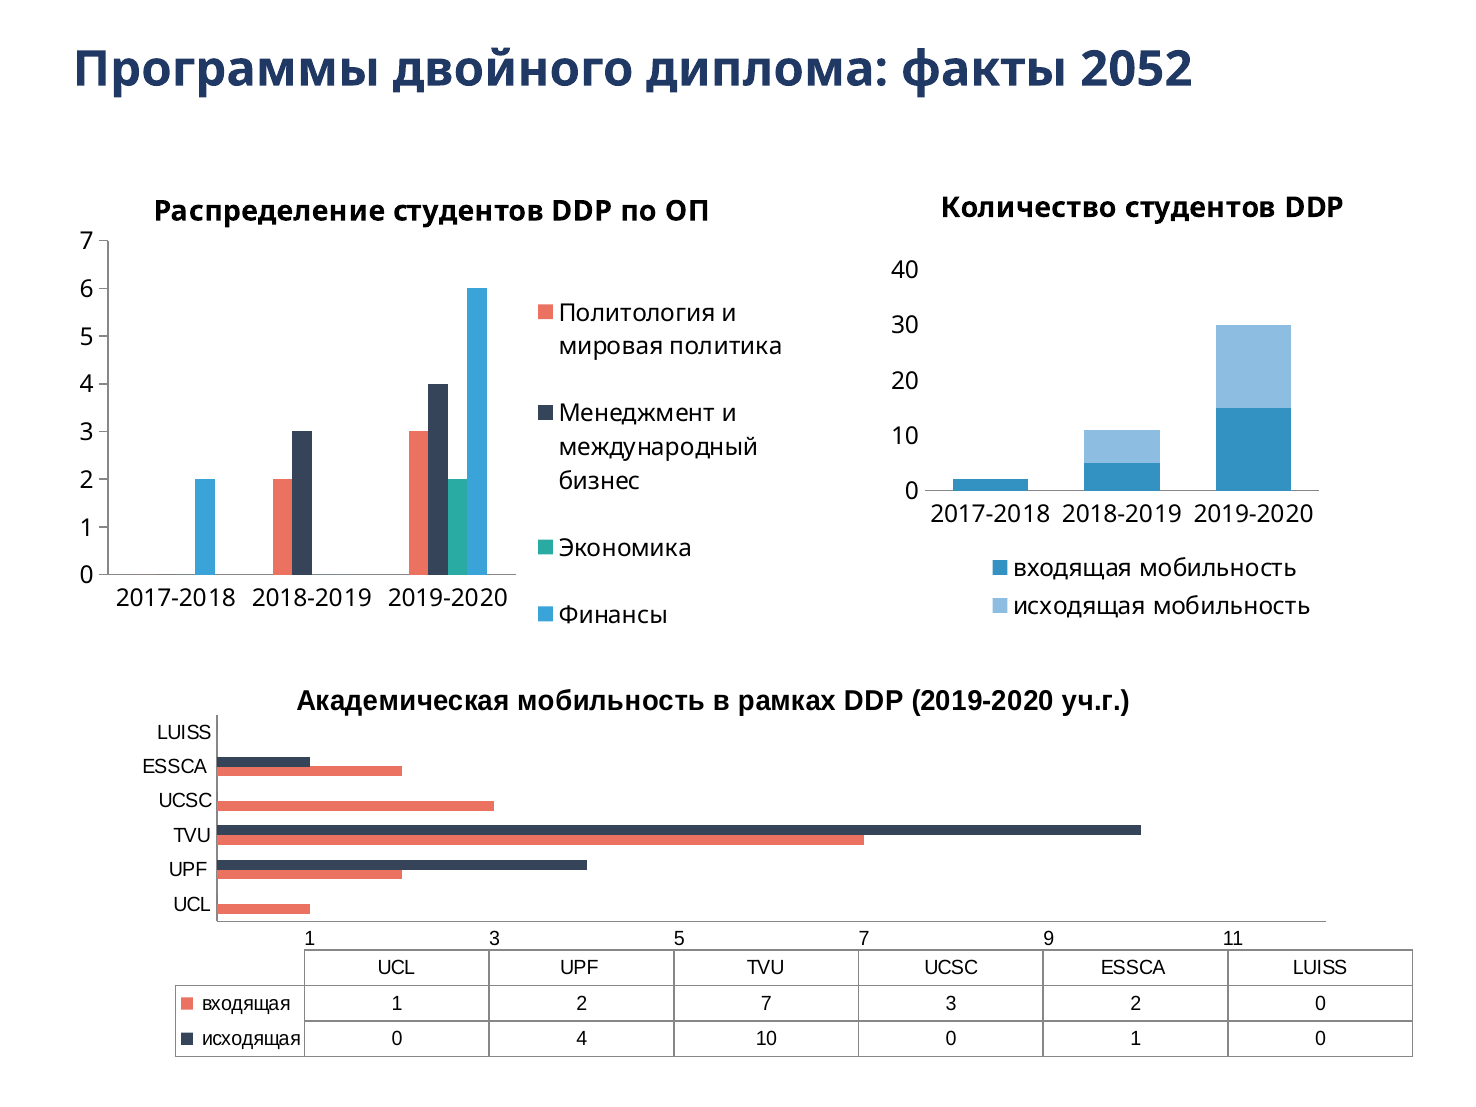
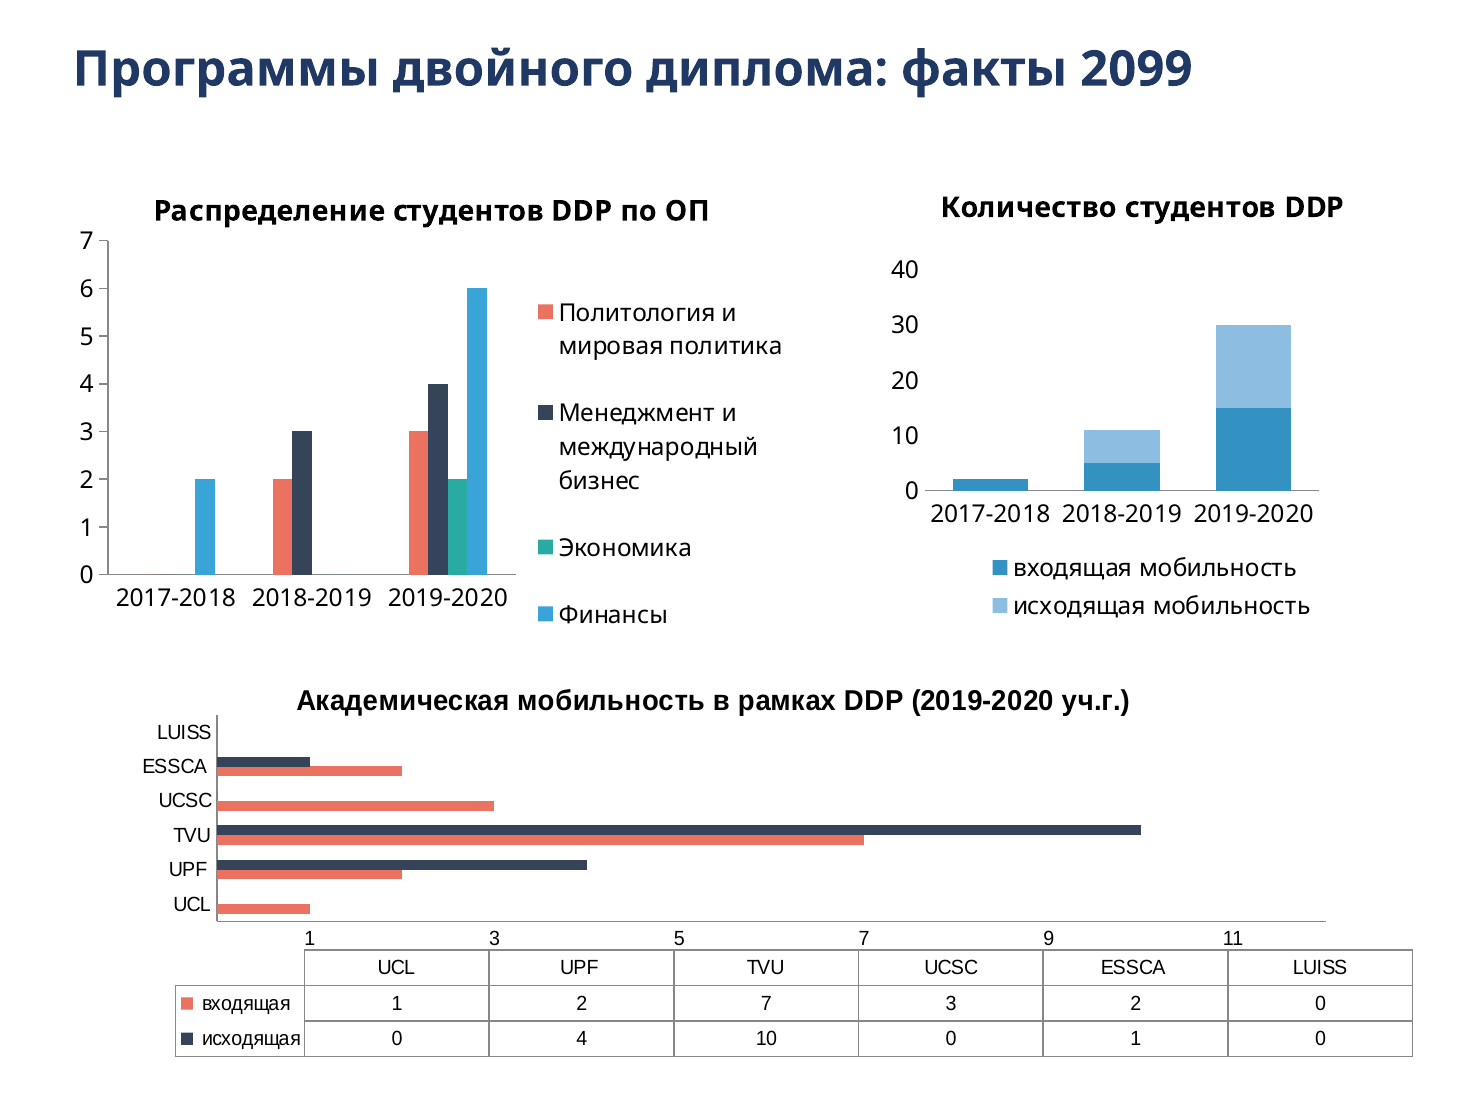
2052: 2052 -> 2099 (1136, 69)
